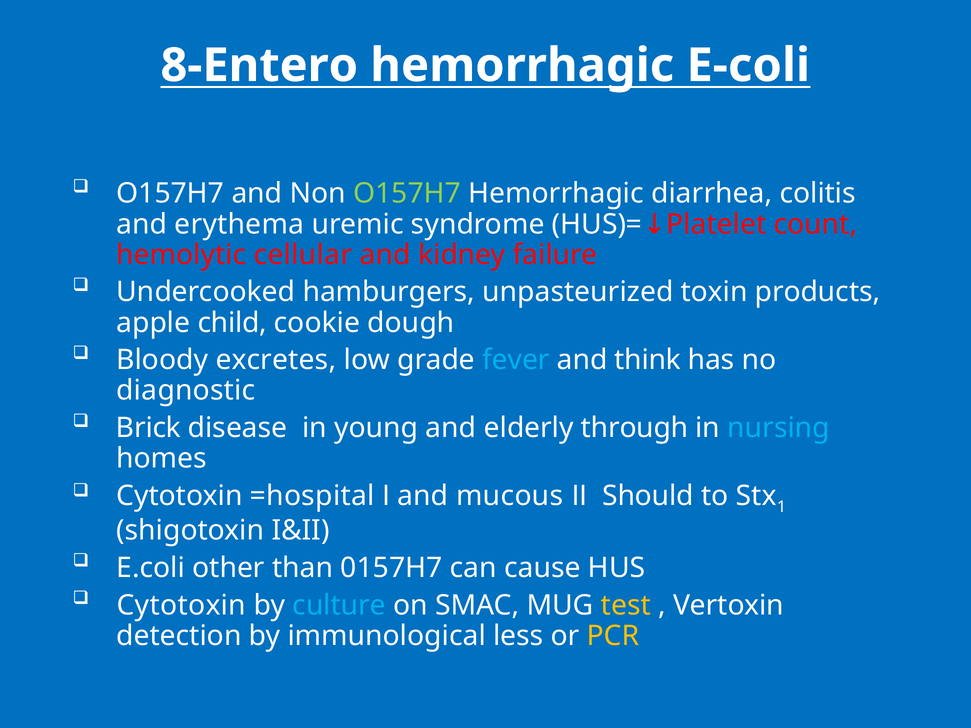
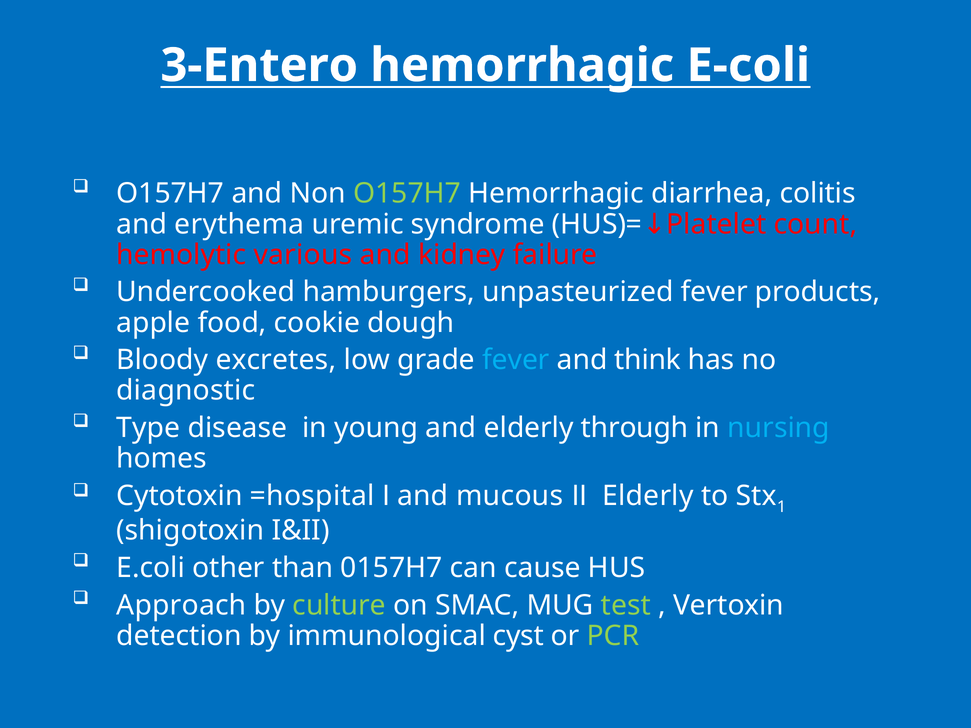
8-Entero: 8-Entero -> 3-Entero (259, 66)
cellular: cellular -> various (303, 255)
unpasteurized toxin: toxin -> fever (714, 292)
child: child -> food (232, 323)
Brick: Brick -> Type (148, 428)
ІІ Should: Should -> Elderly (648, 496)
Cytotoxin: Cytotoxin -> Approach (181, 606)
culture colour: light blue -> light green (339, 606)
test colour: yellow -> light green (626, 606)
less: less -> cyst (518, 636)
PCR colour: yellow -> light green (613, 636)
